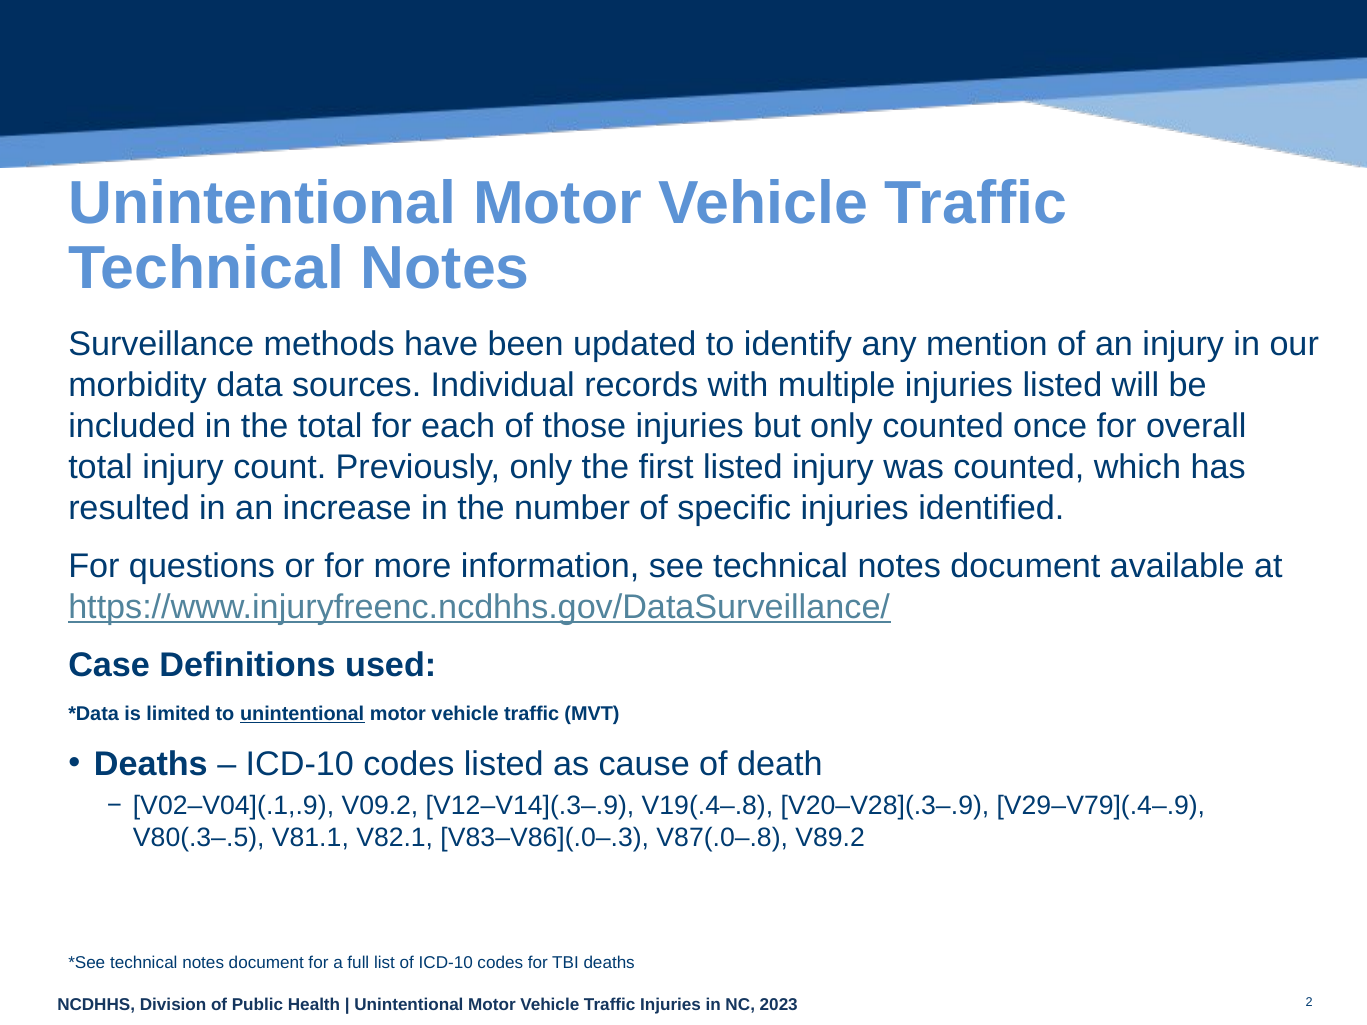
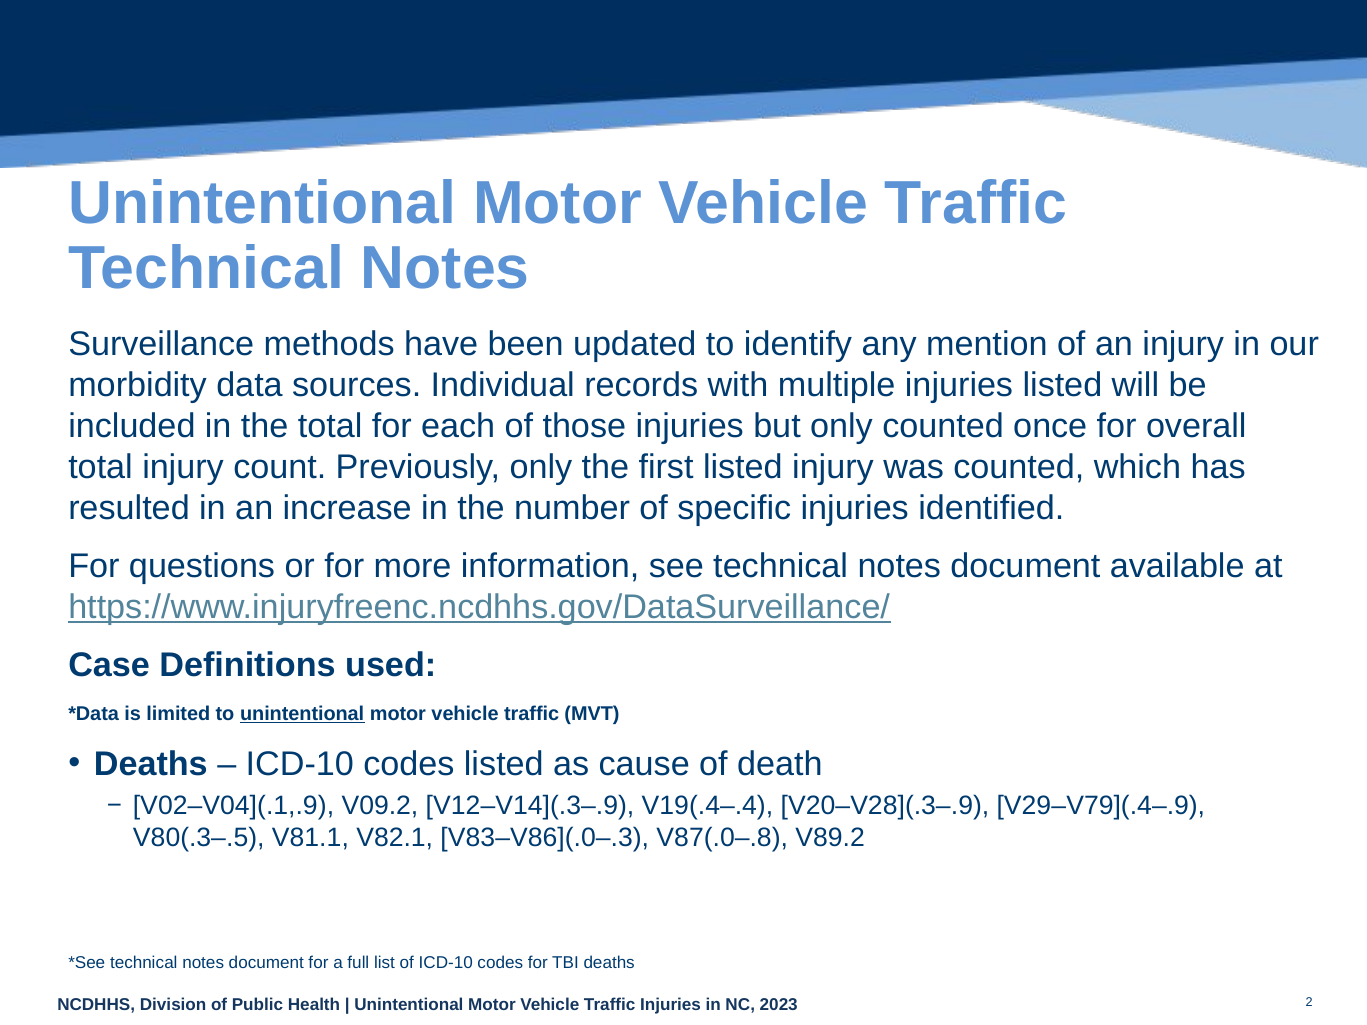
V19(.4–.8: V19(.4–.8 -> V19(.4–.4 (707, 806)
